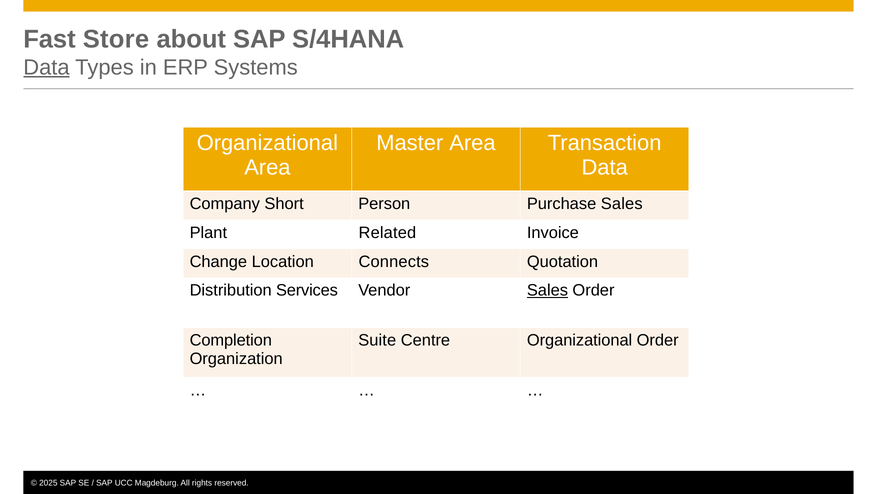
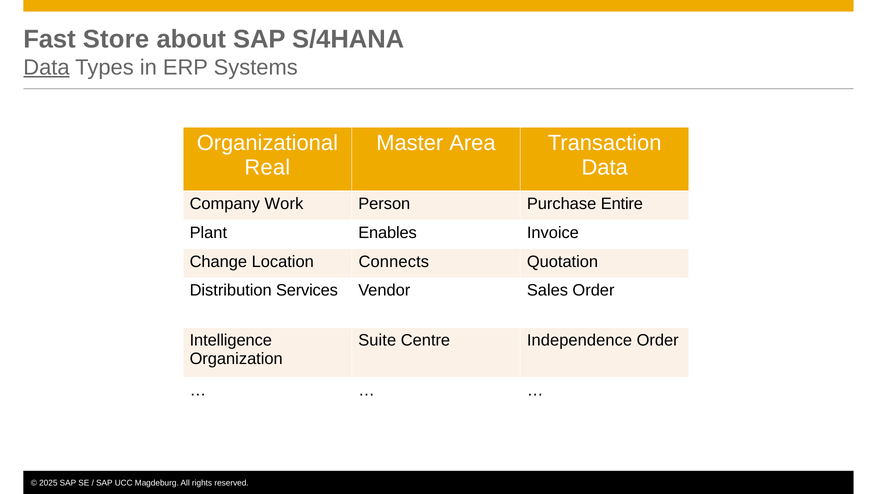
Area: Area -> Real (267, 167)
Short: Short -> Work (284, 204)
Purchase Sales: Sales -> Entire (622, 204)
Related: Related -> Enables (388, 232)
Sales underline: present -> none (547, 290)
Completion: Completion -> Intelligence (231, 340)
Centre Organizational: Organizational -> Independence (580, 340)
